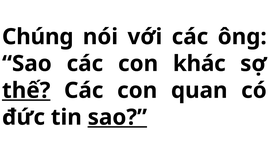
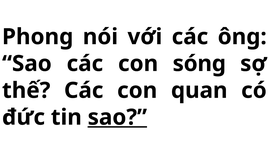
Chúng: Chúng -> Phong (38, 37)
khác: khác -> sóng (199, 64)
thế underline: present -> none (26, 91)
